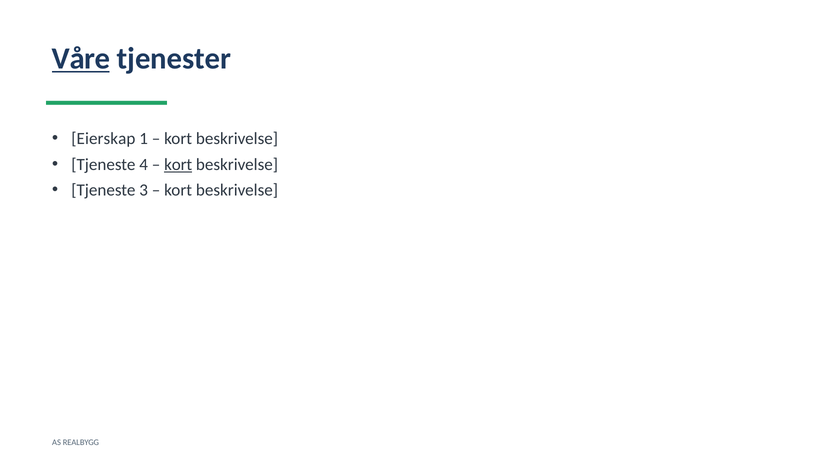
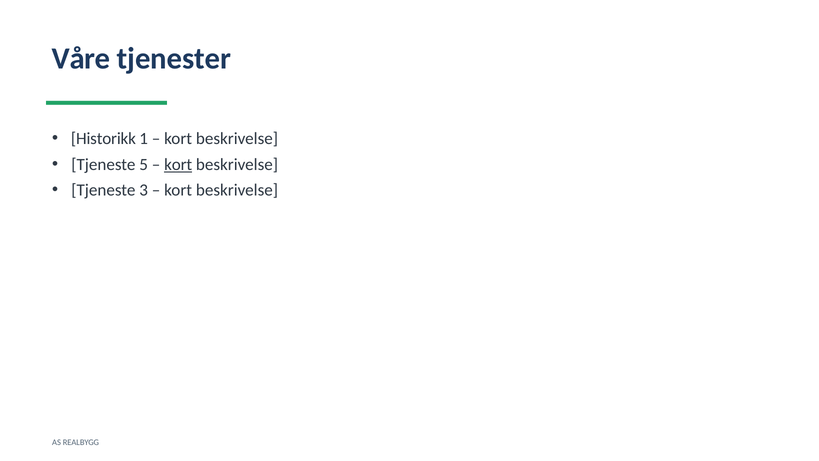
Våre underline: present -> none (81, 58)
Eierskap: Eierskap -> Historikk (103, 139)
4: 4 -> 5 (144, 164)
